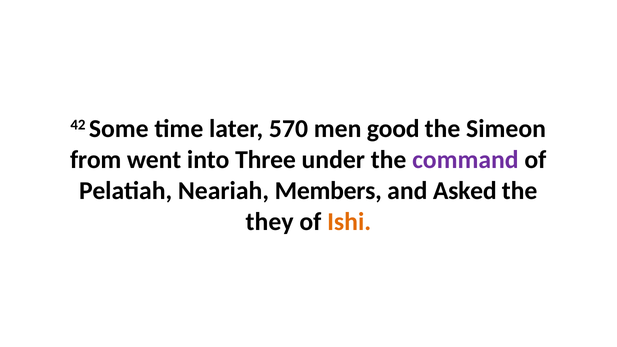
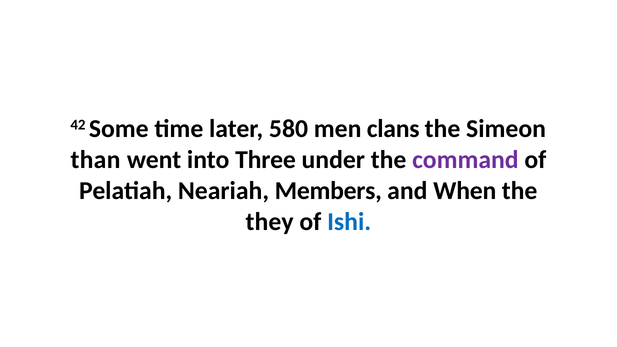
570: 570 -> 580 (289, 129)
good: good -> clans (393, 129)
from: from -> than (95, 160)
Asked: Asked -> When (465, 191)
Ishi colour: orange -> blue (349, 222)
